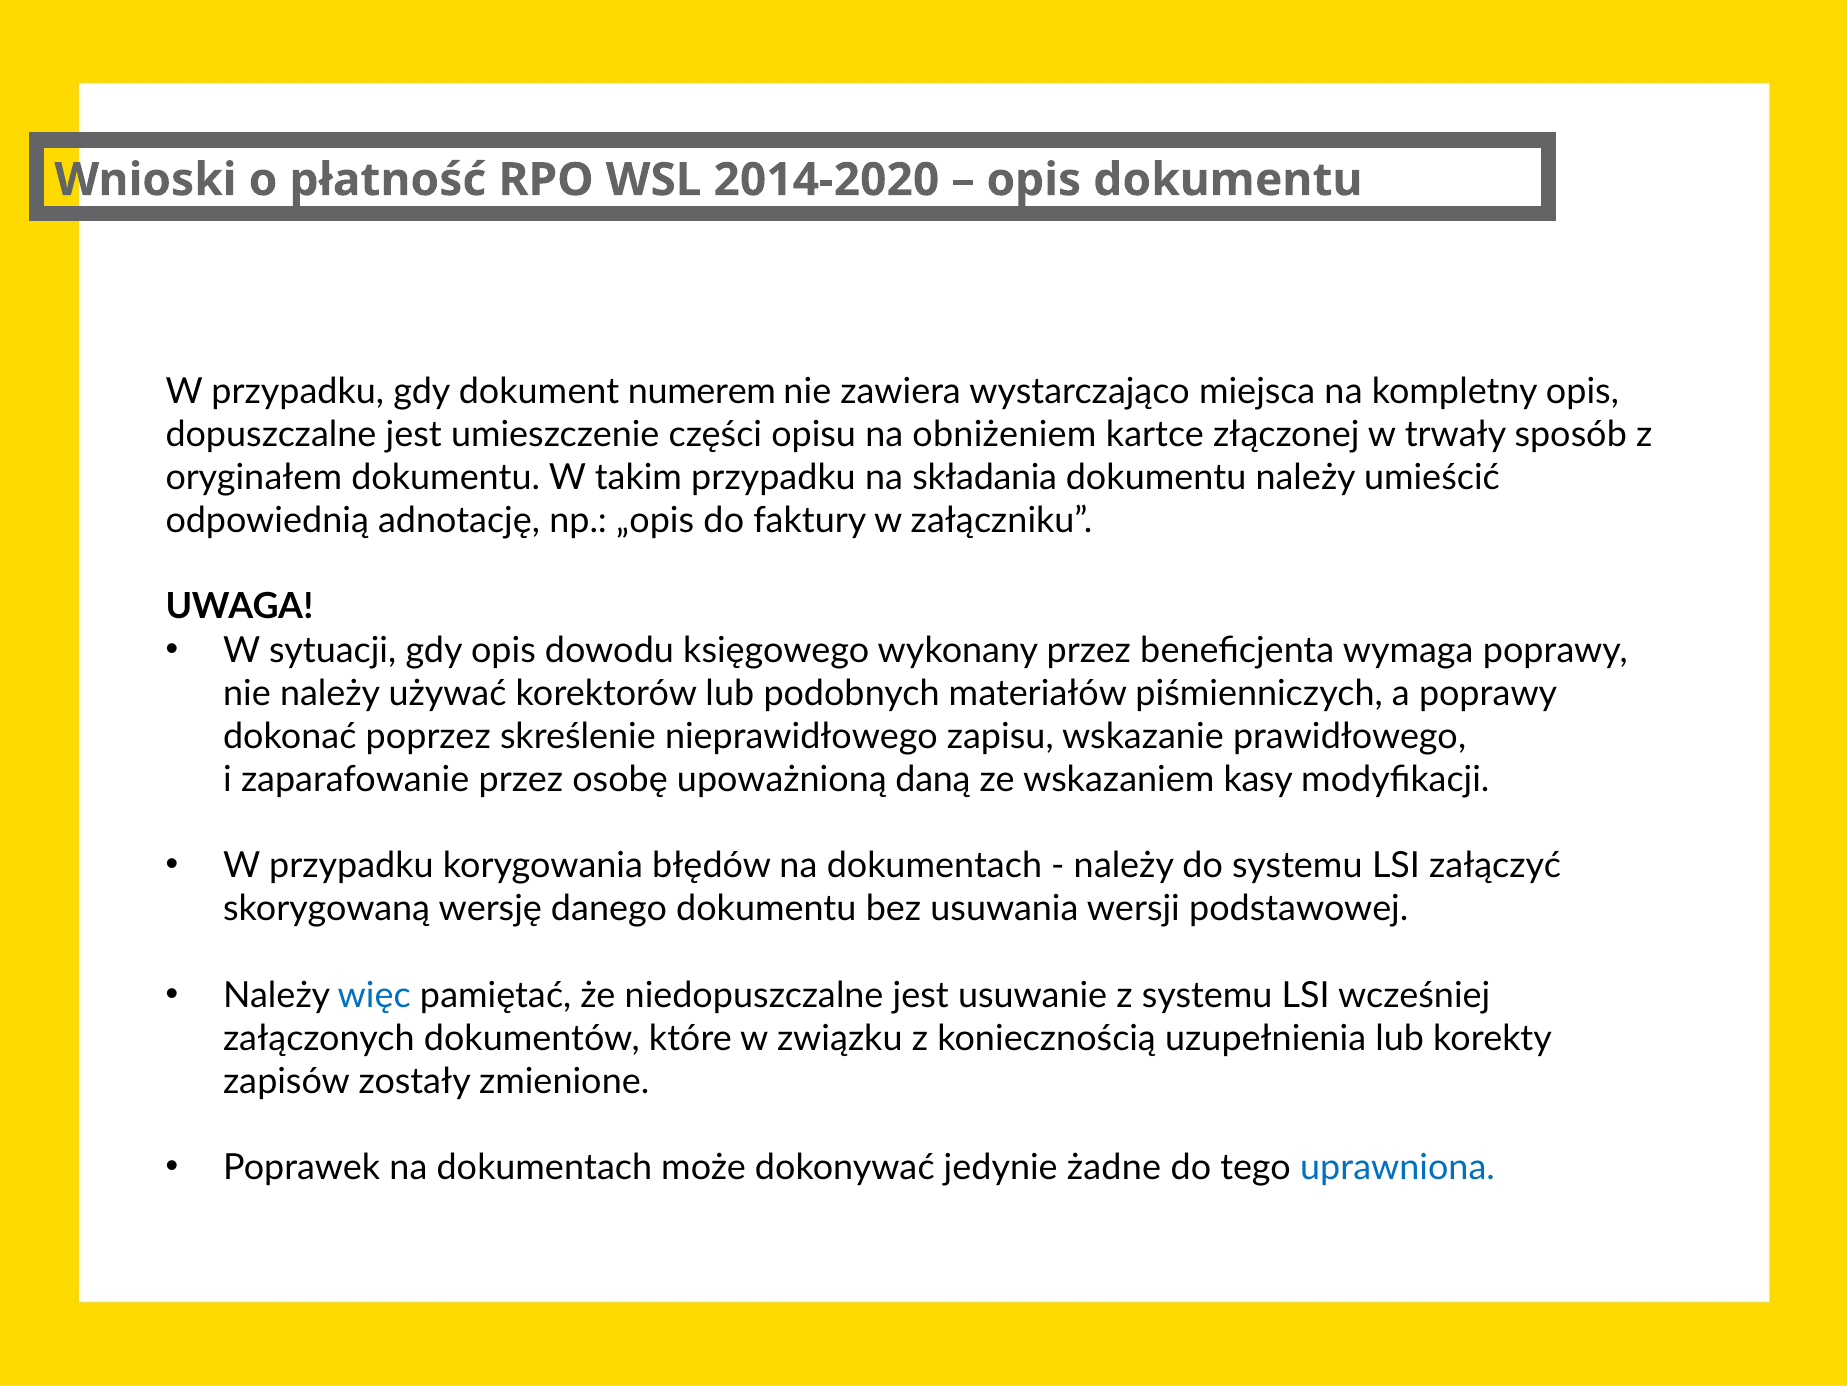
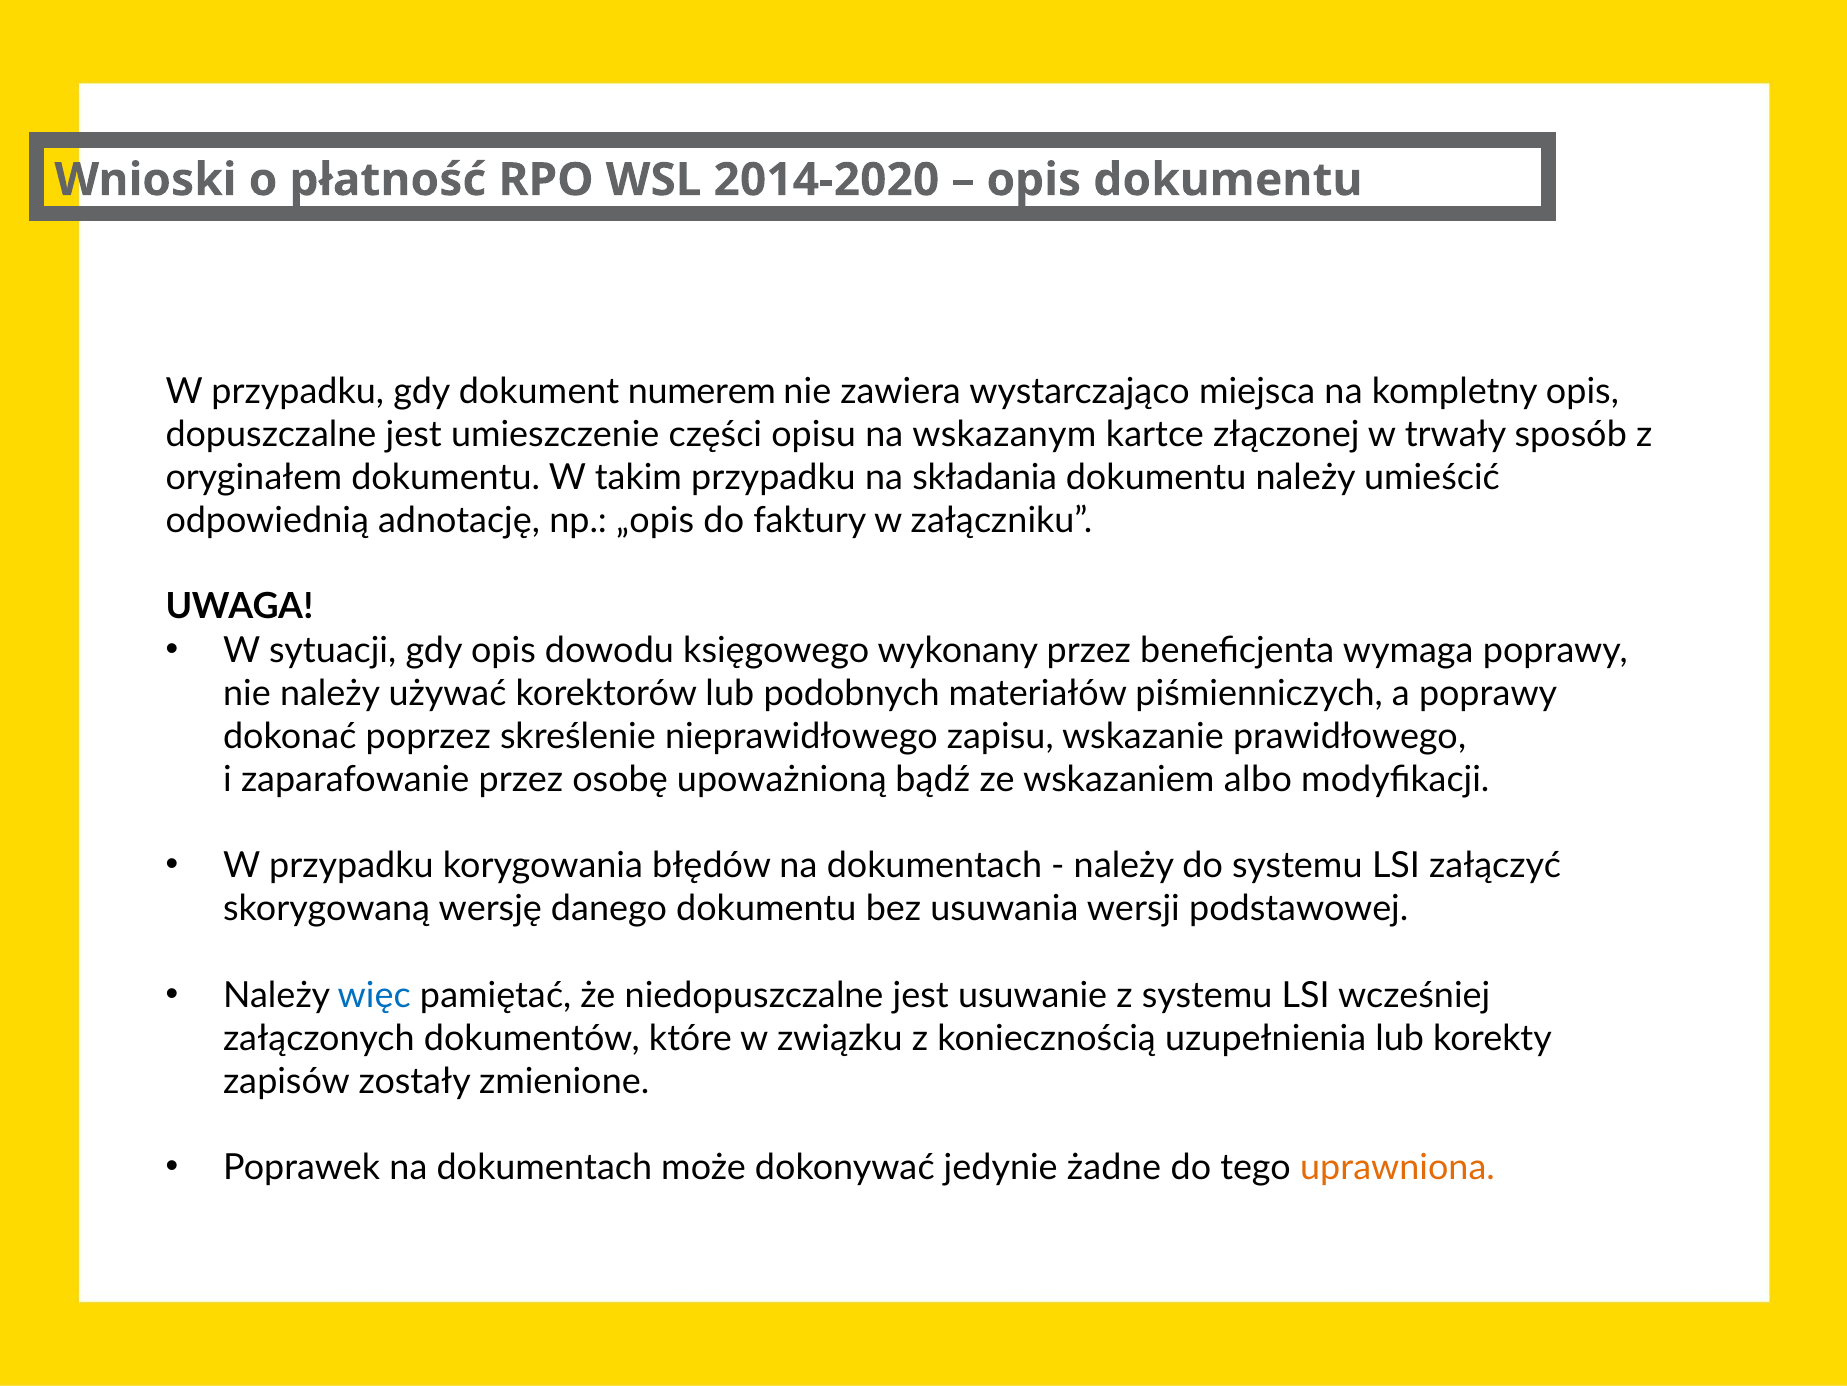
obniżeniem: obniżeniem -> wskazanym (1004, 434)
daną: daną -> bądź (933, 779)
kasy: kasy -> albo (1258, 779)
uprawniona colour: blue -> orange (1398, 1167)
